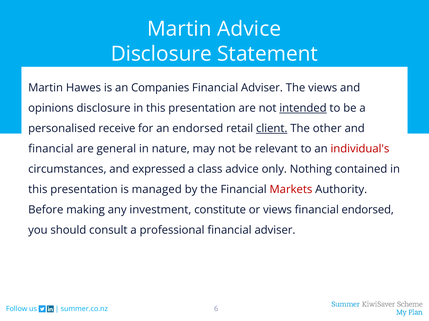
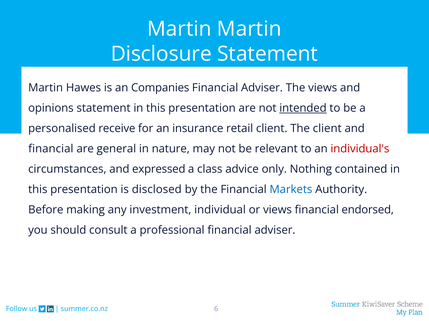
Martin Advice: Advice -> Martin (249, 29)
opinions disclosure: disclosure -> statement (104, 108)
an endorsed: endorsed -> insurance (198, 129)
client underline: present -> none (272, 129)
The other: other -> client (327, 129)
managed: managed -> disclosed (157, 190)
Markets colour: red -> blue (291, 190)
constitute: constitute -> individual (220, 210)
